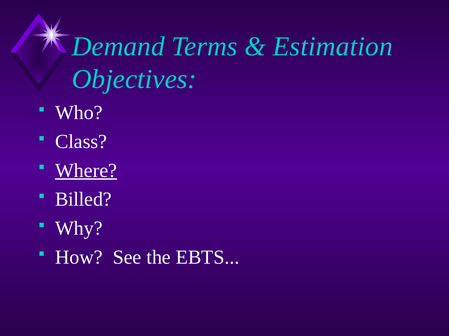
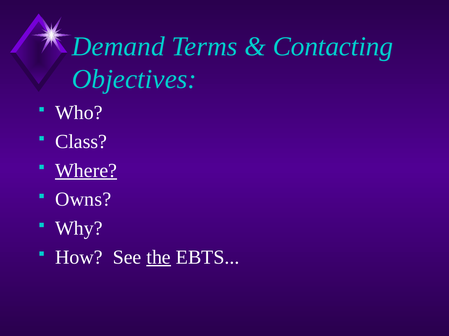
Estimation: Estimation -> Contacting (333, 46)
Billed: Billed -> Owns (83, 200)
the underline: none -> present (159, 258)
